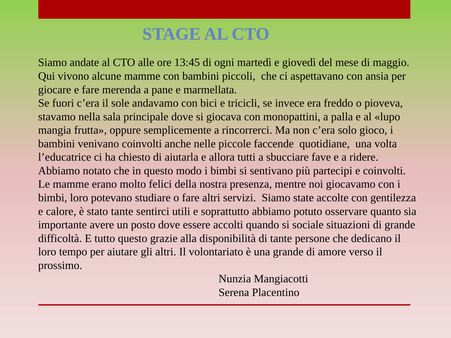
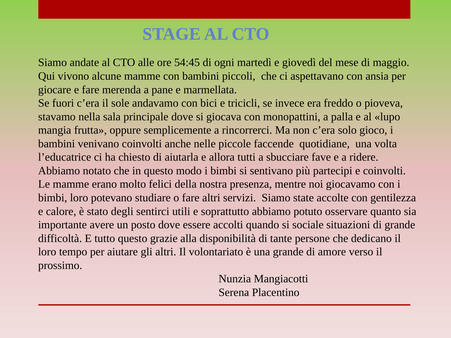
13:45: 13:45 -> 54:45 (187, 63)
stato tante: tante -> degli (122, 211)
